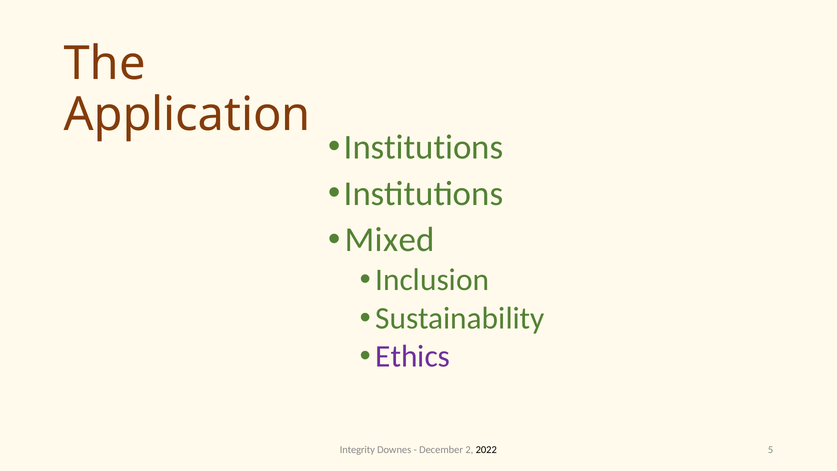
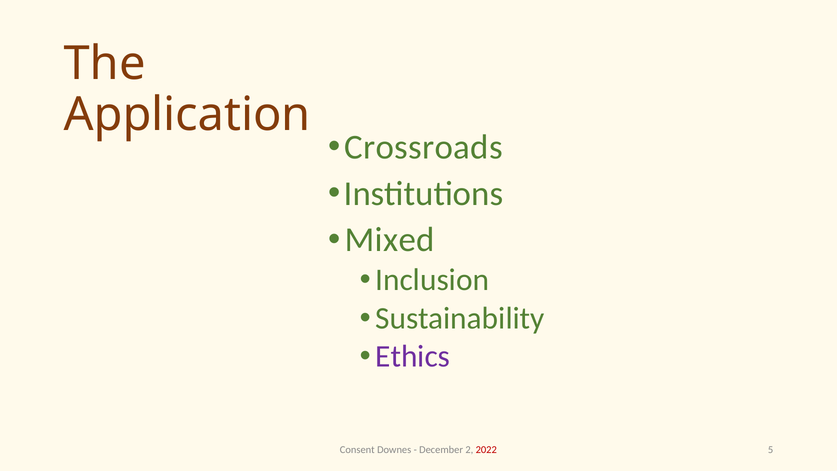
Institutions: Institutions -> Crossroads (423, 147)
Integrity: Integrity -> Consent (357, 450)
2022 colour: black -> red (486, 450)
